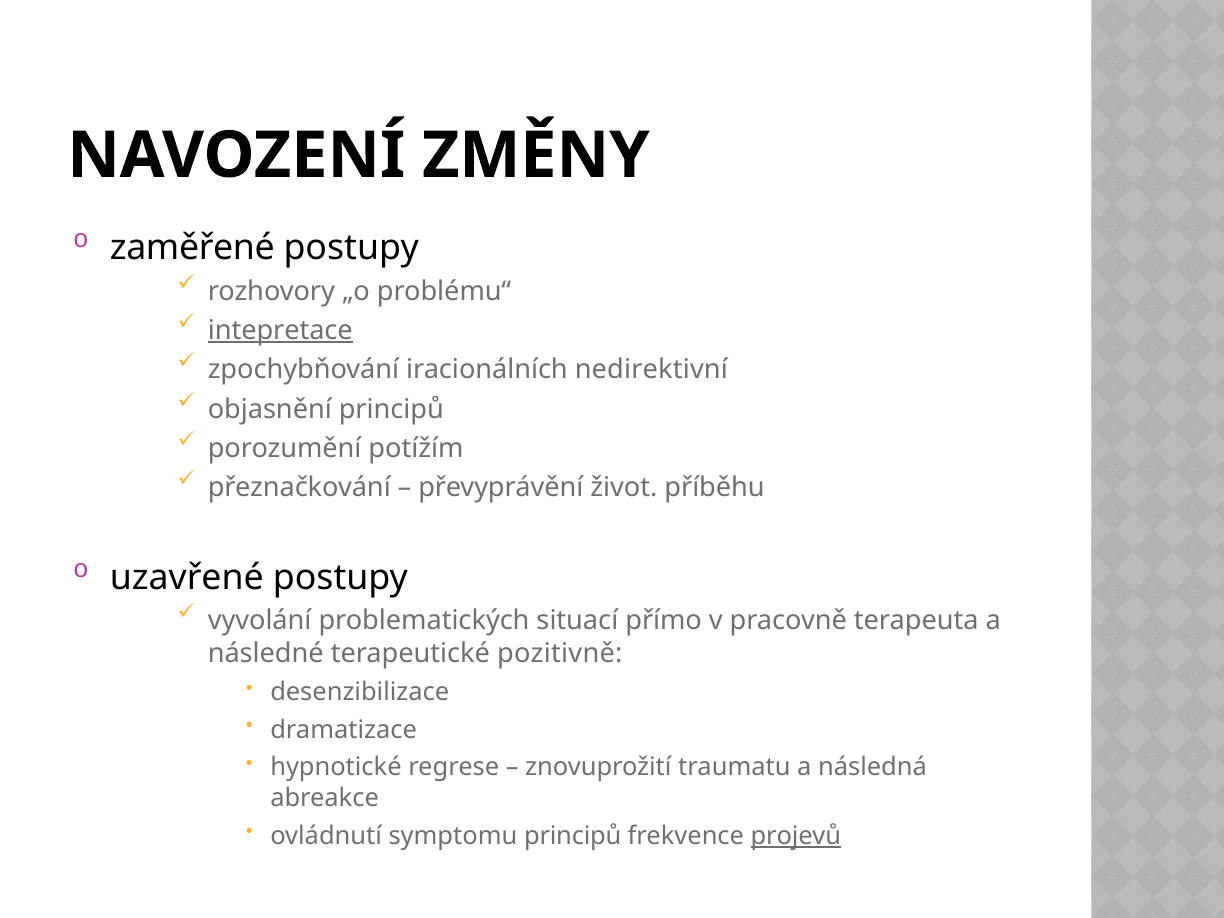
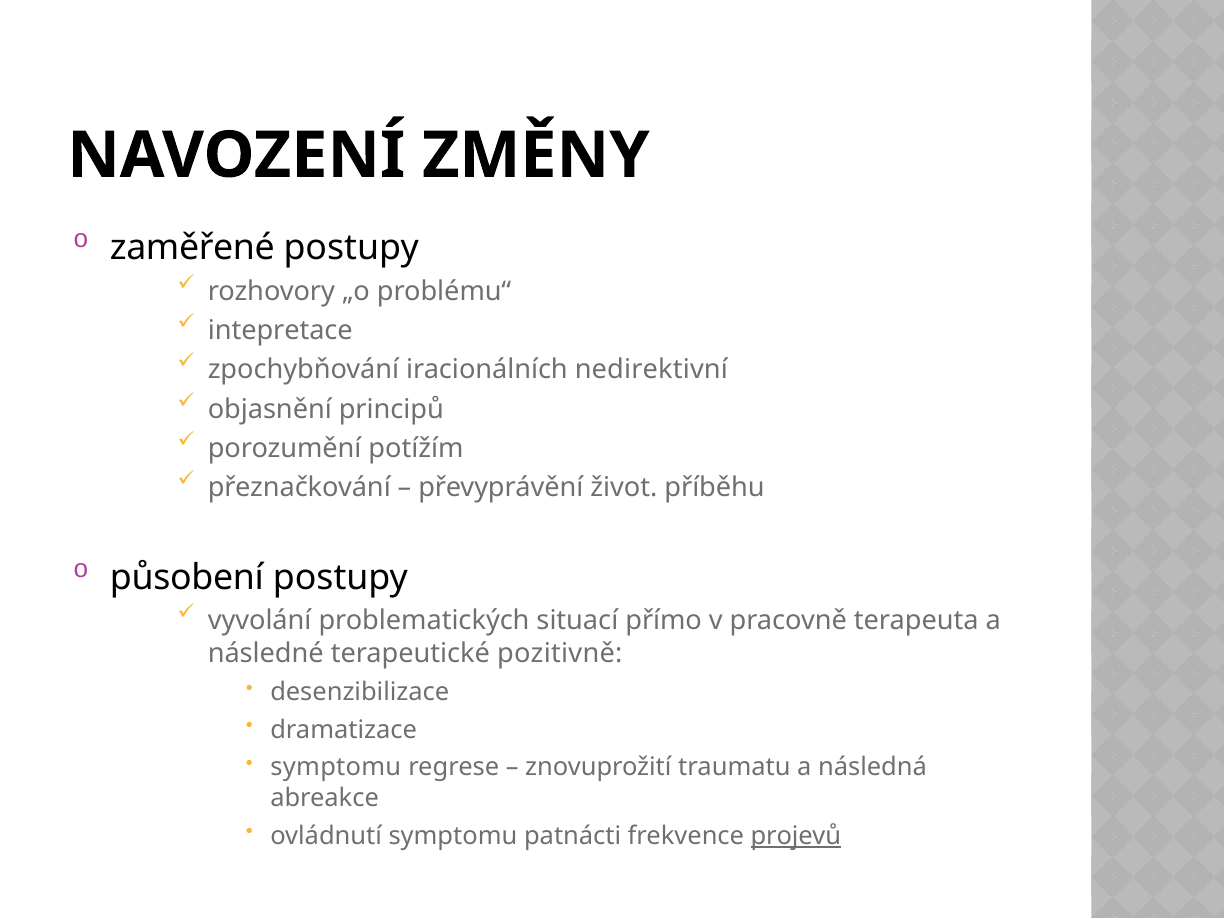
intepretace underline: present -> none (280, 331)
uzavřené: uzavřené -> působení (187, 577)
hypnotické: hypnotické -> symptomu (336, 767)
symptomu principů: principů -> patnácti (573, 836)
